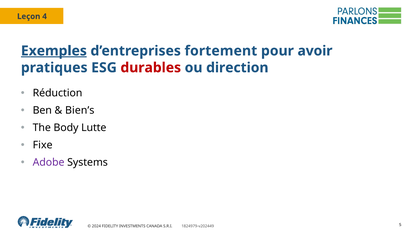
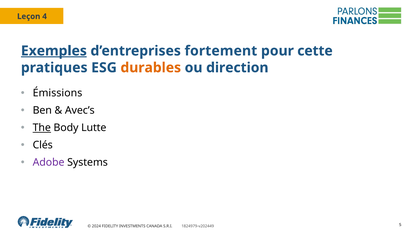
avoir: avoir -> cette (315, 51)
durables colour: red -> orange (151, 68)
Réduction: Réduction -> Émissions (57, 93)
Bien’s: Bien’s -> Avec’s (80, 110)
The underline: none -> present (42, 128)
Fixe: Fixe -> Clés (43, 145)
